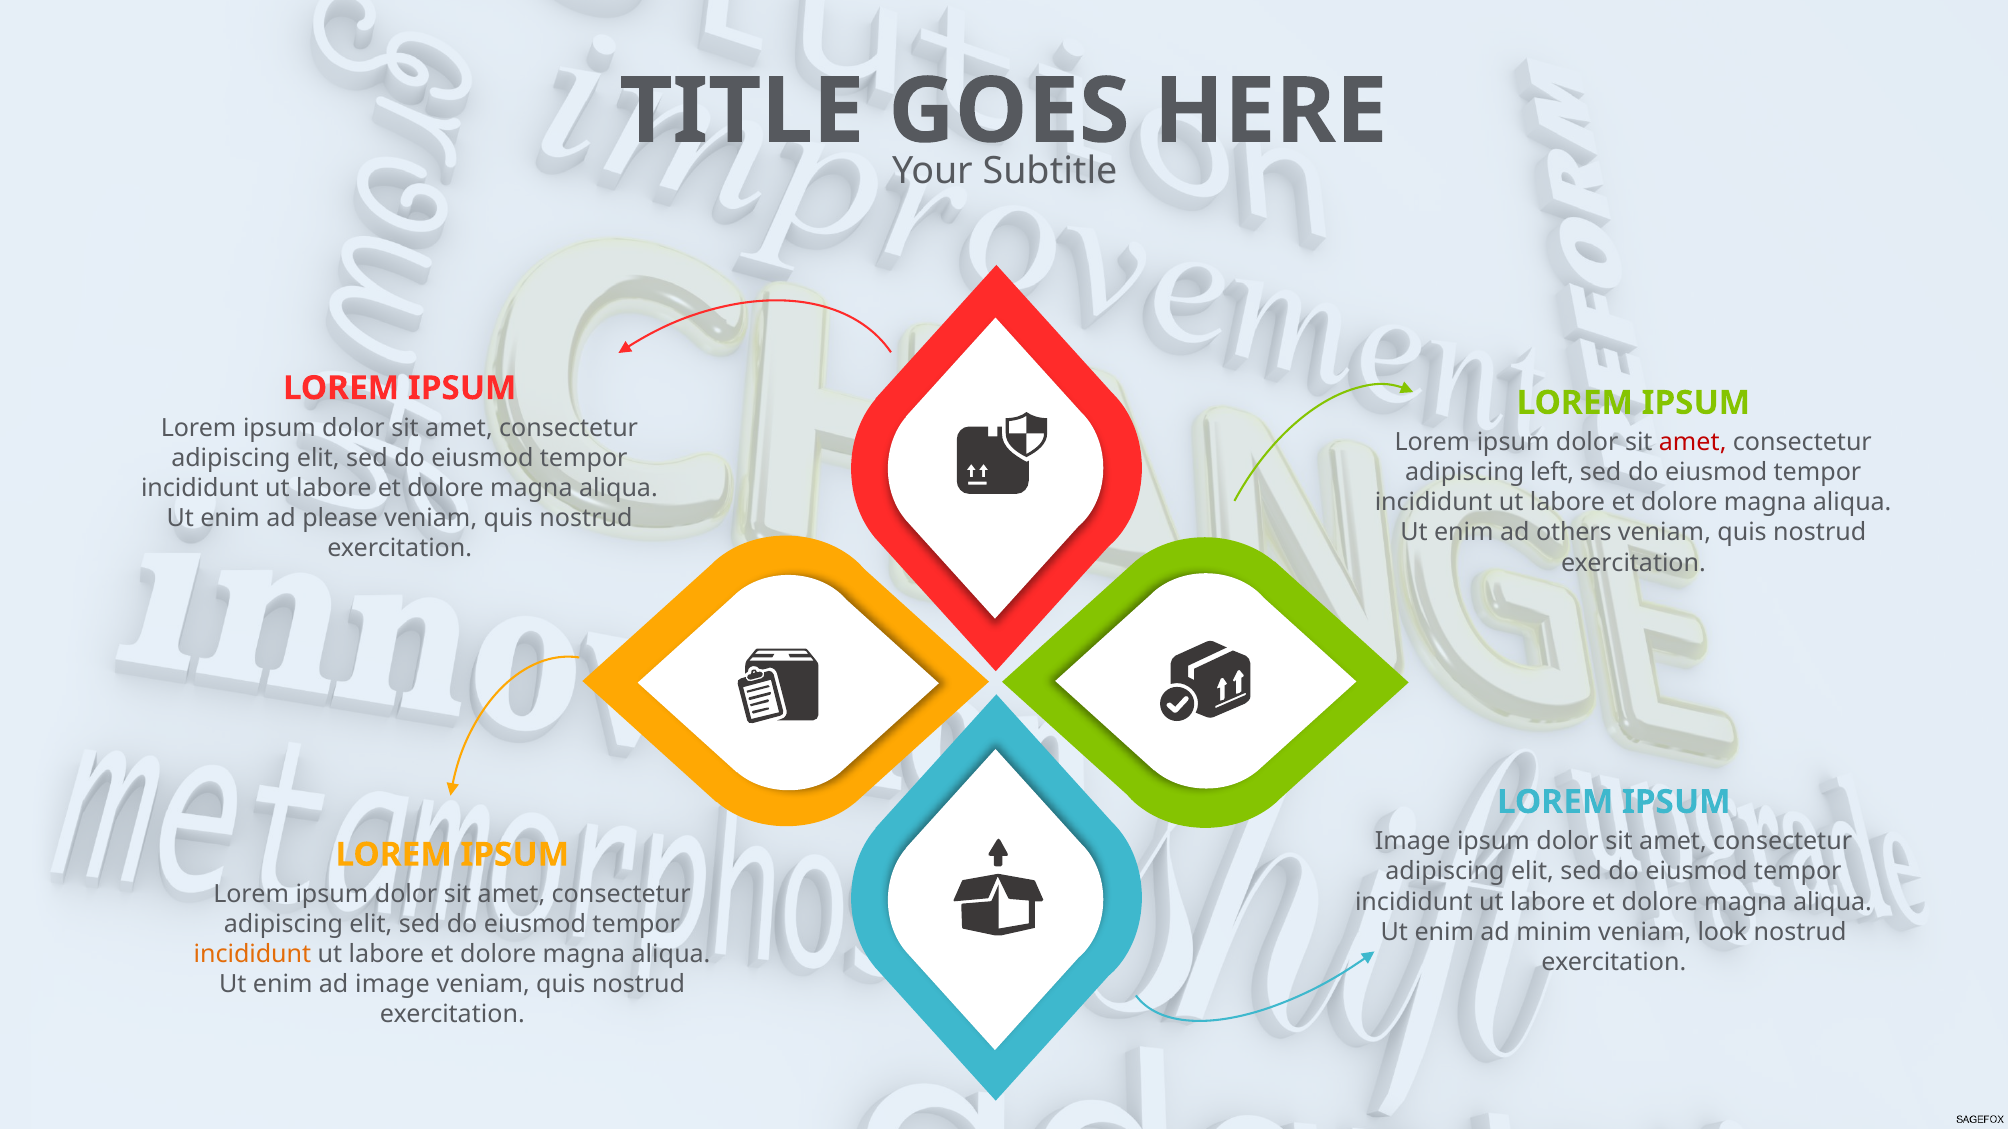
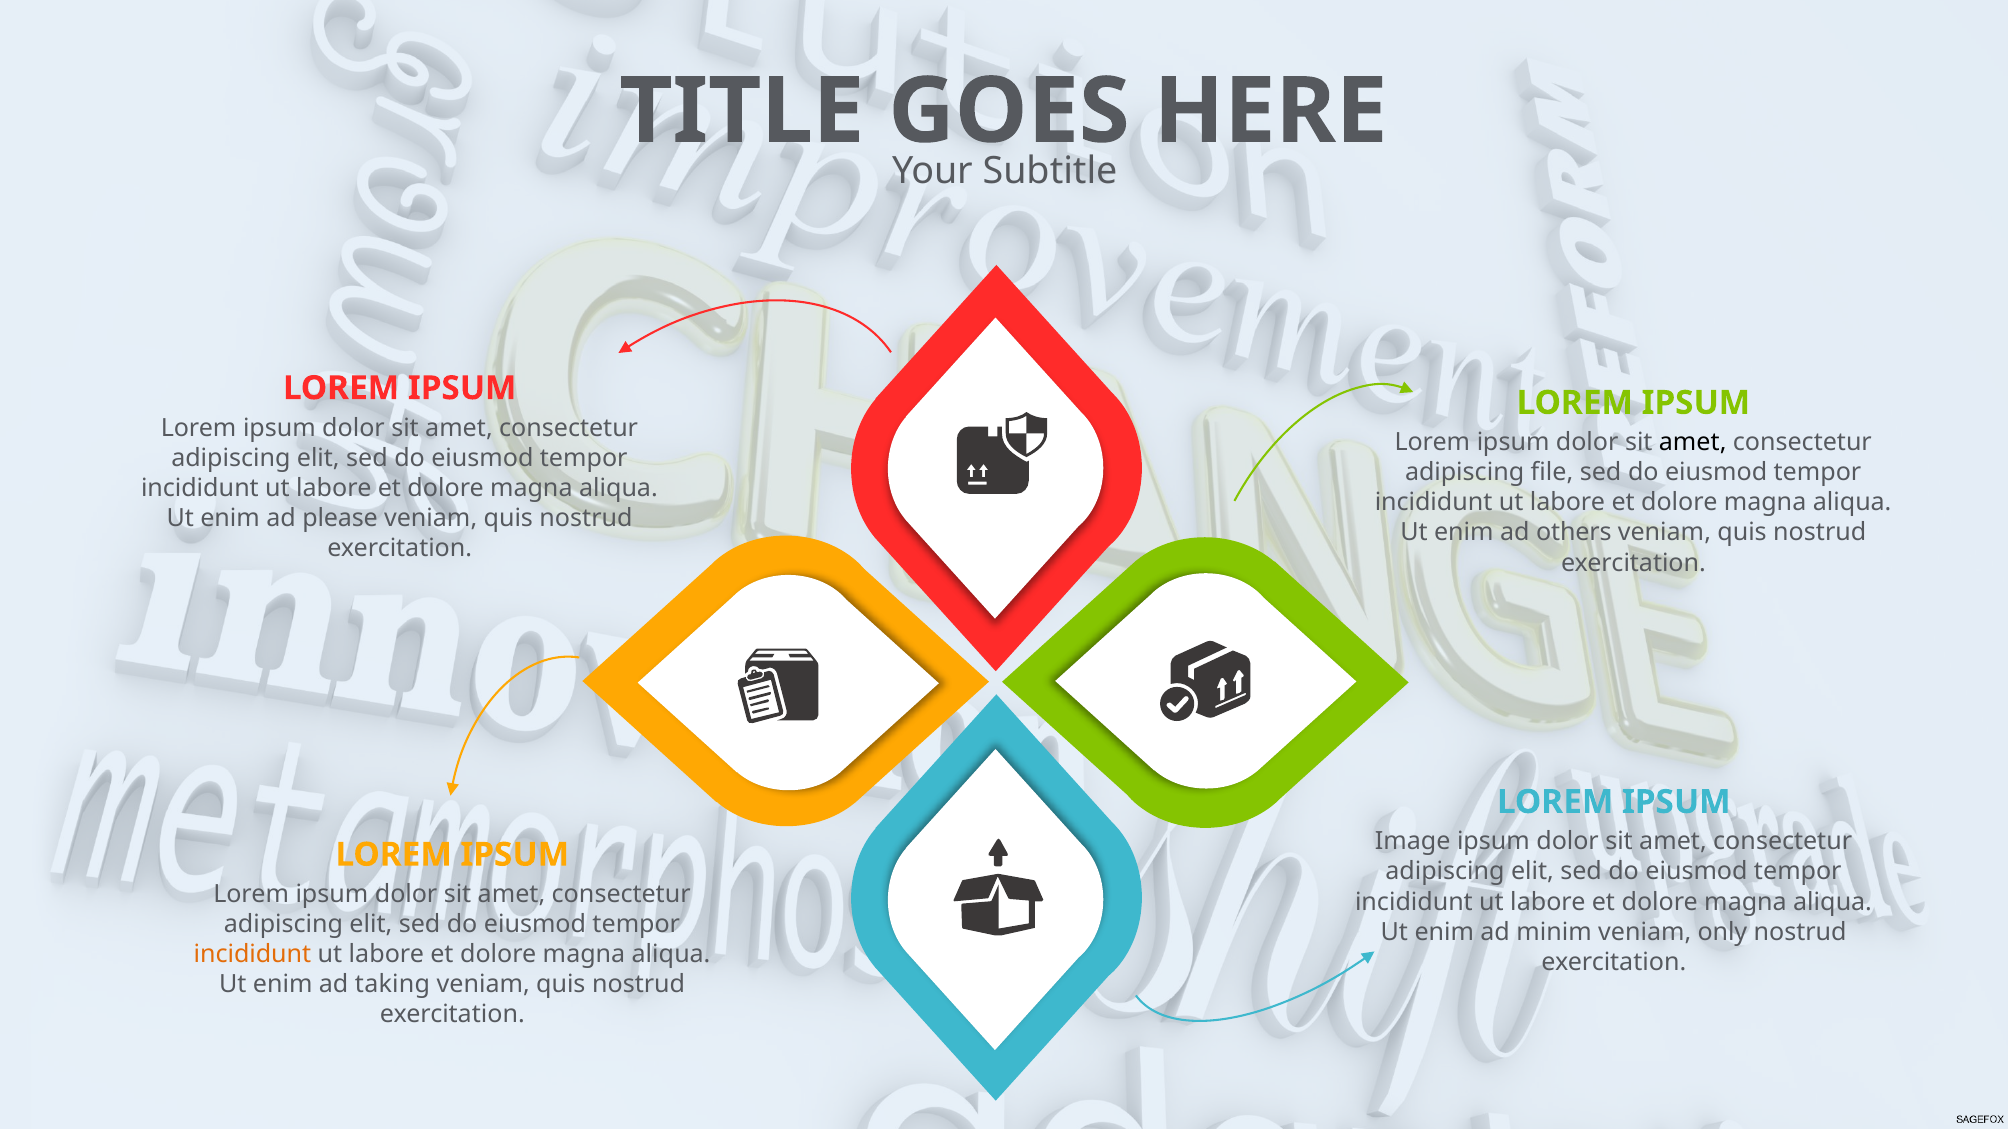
amet colour: red -> black (1693, 443)
left: left -> file (1552, 473)
look: look -> only (1722, 932)
ad image: image -> taking (393, 985)
